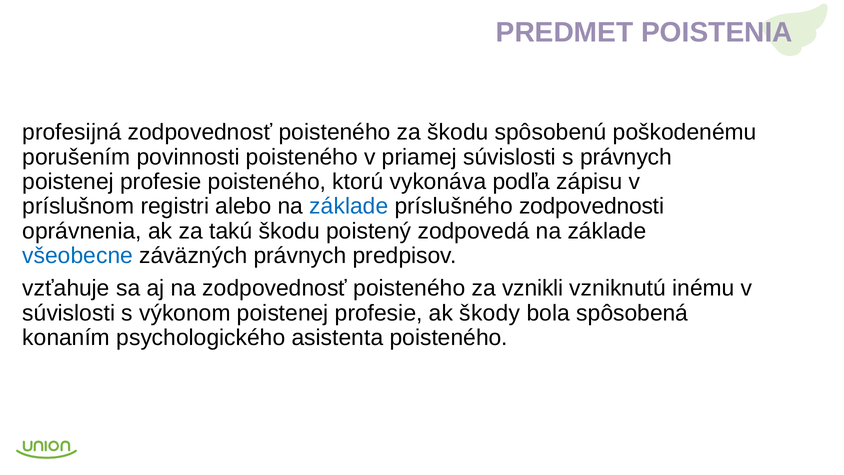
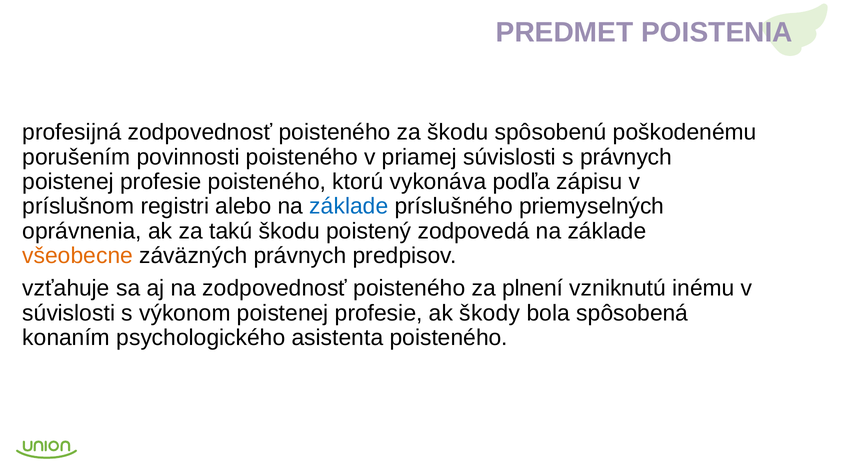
zodpovednosti: zodpovednosti -> priemyselných (592, 206)
všeobecne colour: blue -> orange (78, 256)
vznikli: vznikli -> plnení (533, 288)
